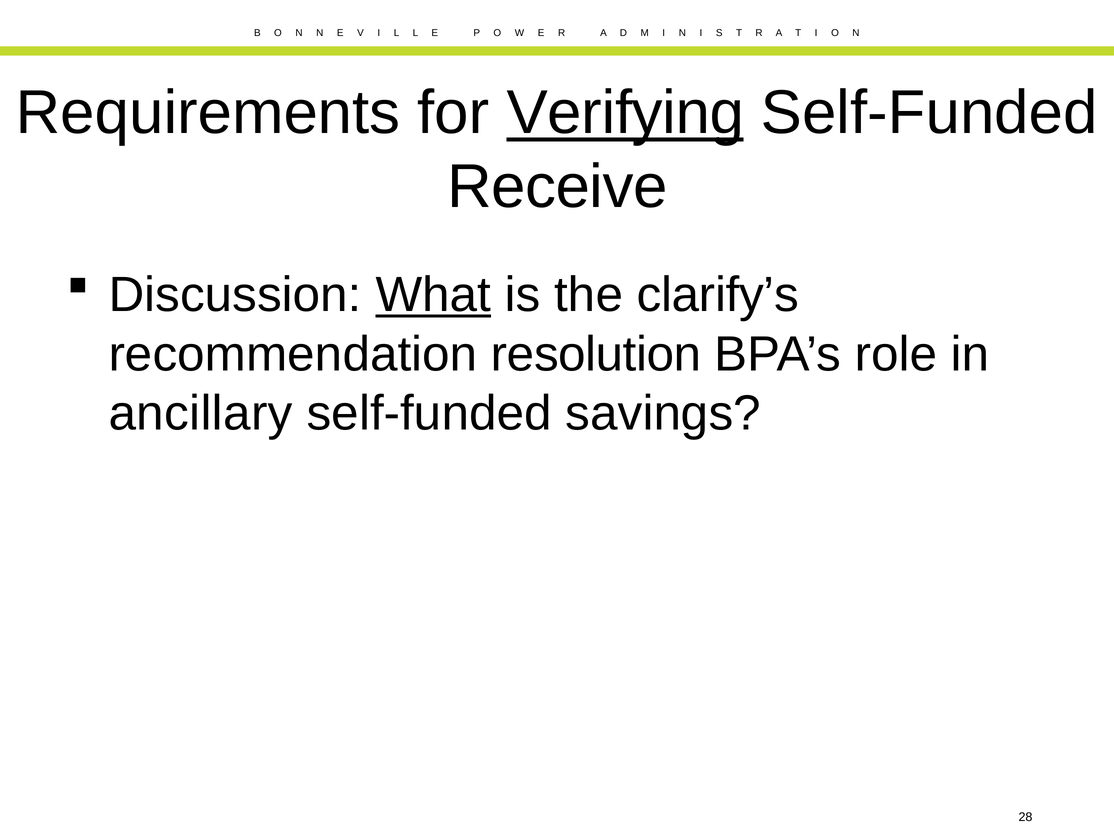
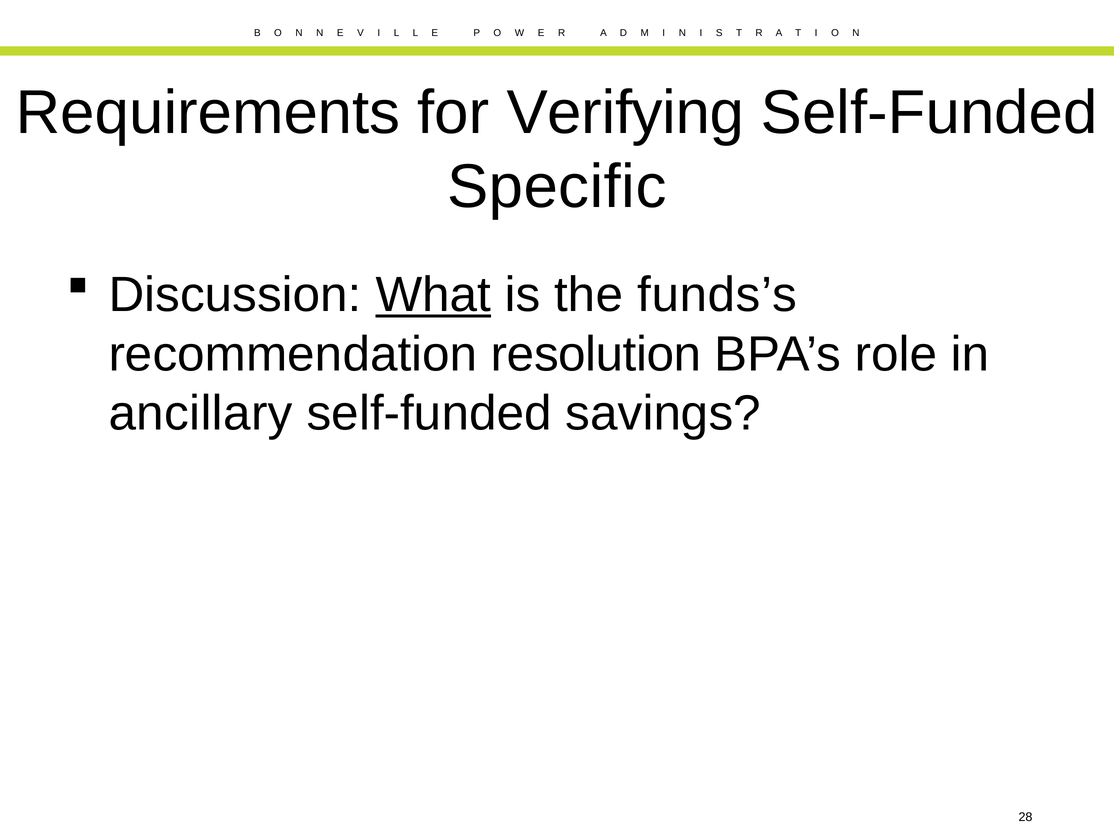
Verifying underline: present -> none (625, 113)
Receive: Receive -> Specific (557, 187)
clarify’s: clarify’s -> funds’s (717, 295)
